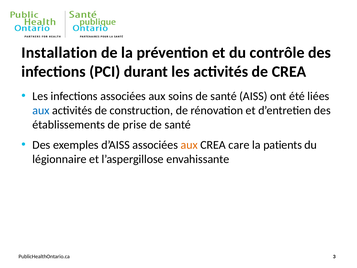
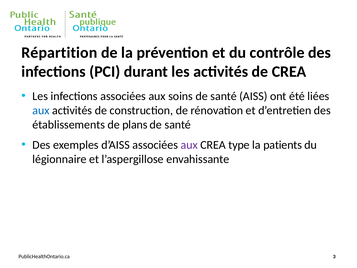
Installation: Installation -> Répartition (59, 53)
prise: prise -> plans (135, 125)
aux colour: orange -> purple (189, 145)
care: care -> type (239, 145)
